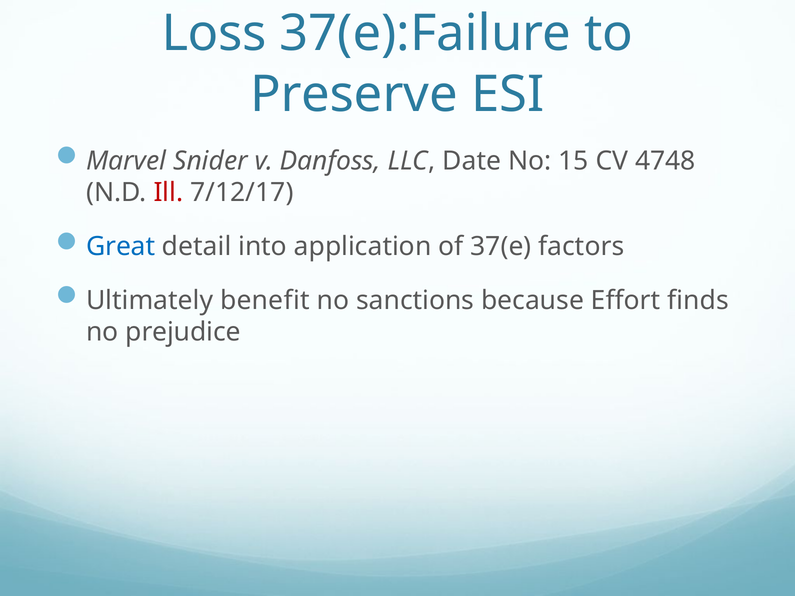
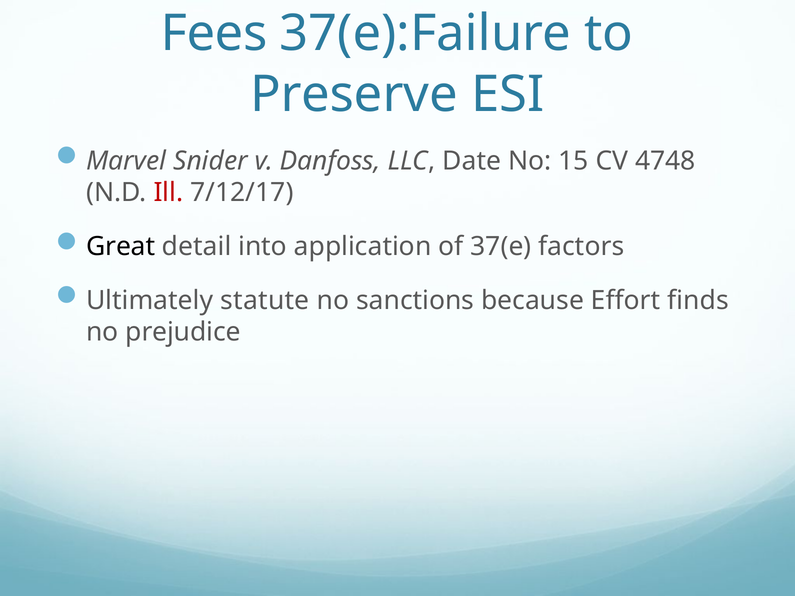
Loss: Loss -> Fees (214, 34)
Great colour: blue -> black (121, 247)
benefit: benefit -> statute (265, 300)
